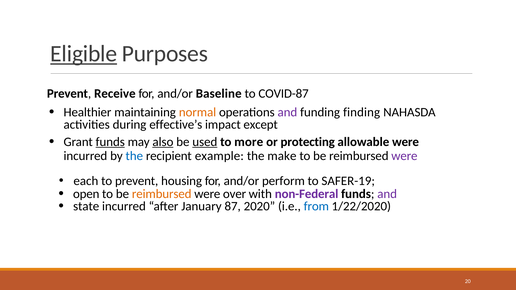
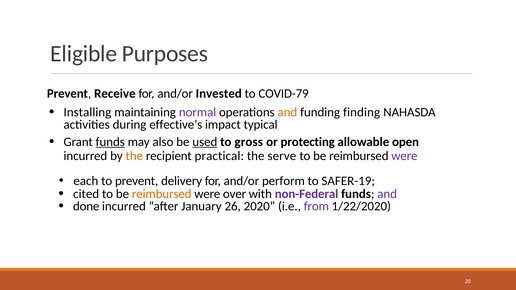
Eligible underline: present -> none (84, 54)
Baseline: Baseline -> Invested (219, 94)
COVID-87: COVID-87 -> COVID-79 (284, 94)
Healthier: Healthier -> Installing (87, 112)
normal colour: orange -> purple (198, 112)
and colour: purple -> orange (287, 112)
except: except -> typical (261, 125)
also underline: present -> none (163, 142)
more: more -> gross (249, 142)
allowable were: were -> open (406, 142)
the colour: blue -> orange (134, 156)
example: example -> practical (219, 156)
make: make -> serve (282, 156)
housing: housing -> delivery (182, 181)
open: open -> cited (86, 194)
state: state -> done (86, 207)
87: 87 -> 26 (233, 207)
from colour: blue -> purple (316, 207)
